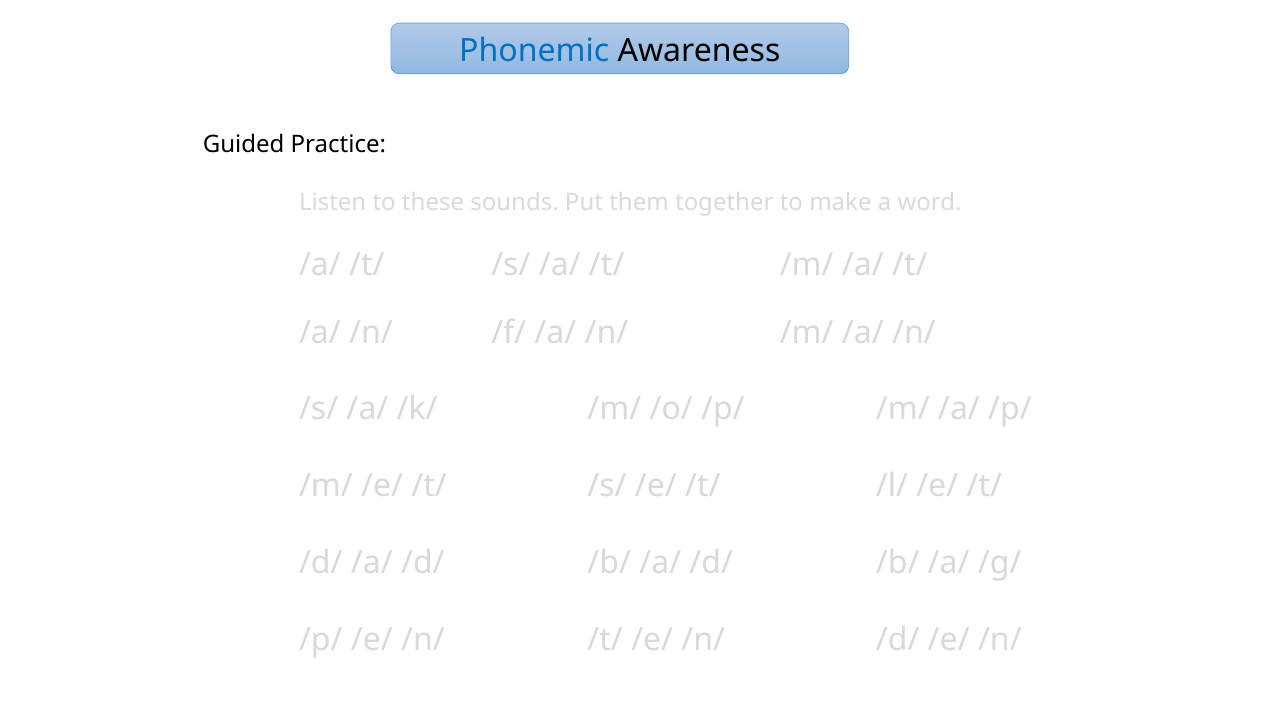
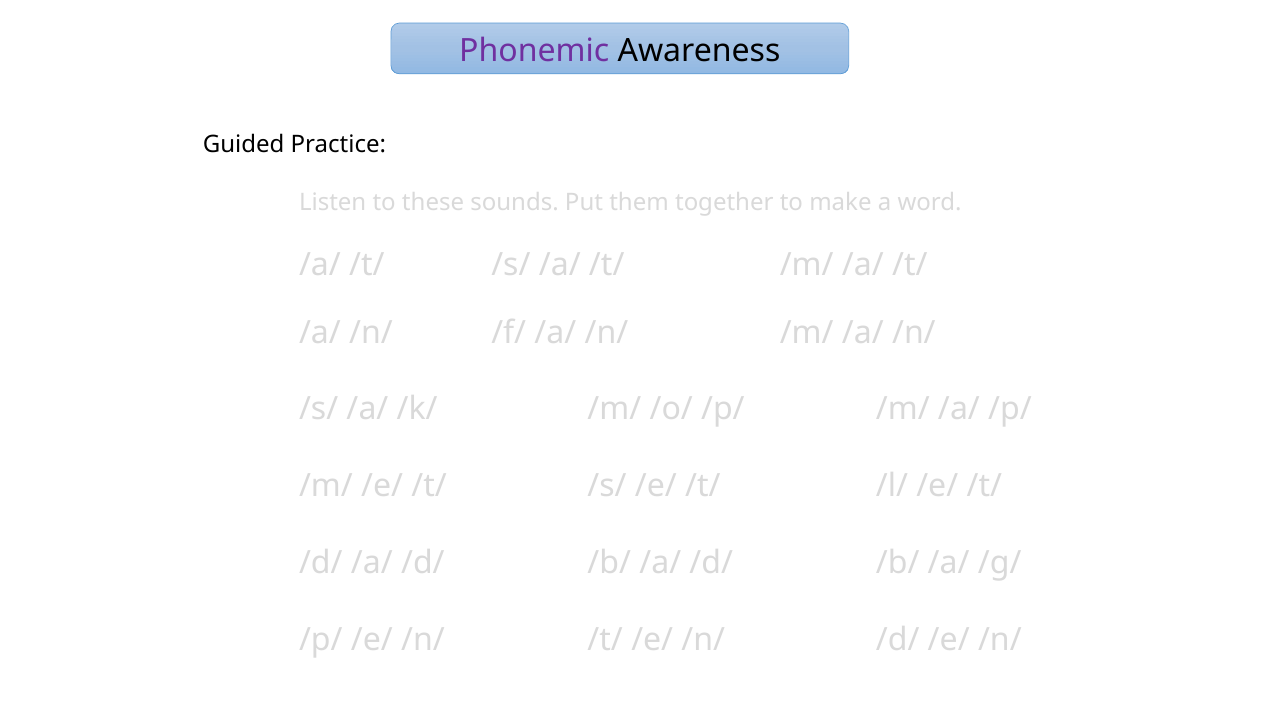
Phonemic colour: blue -> purple (534, 51)
